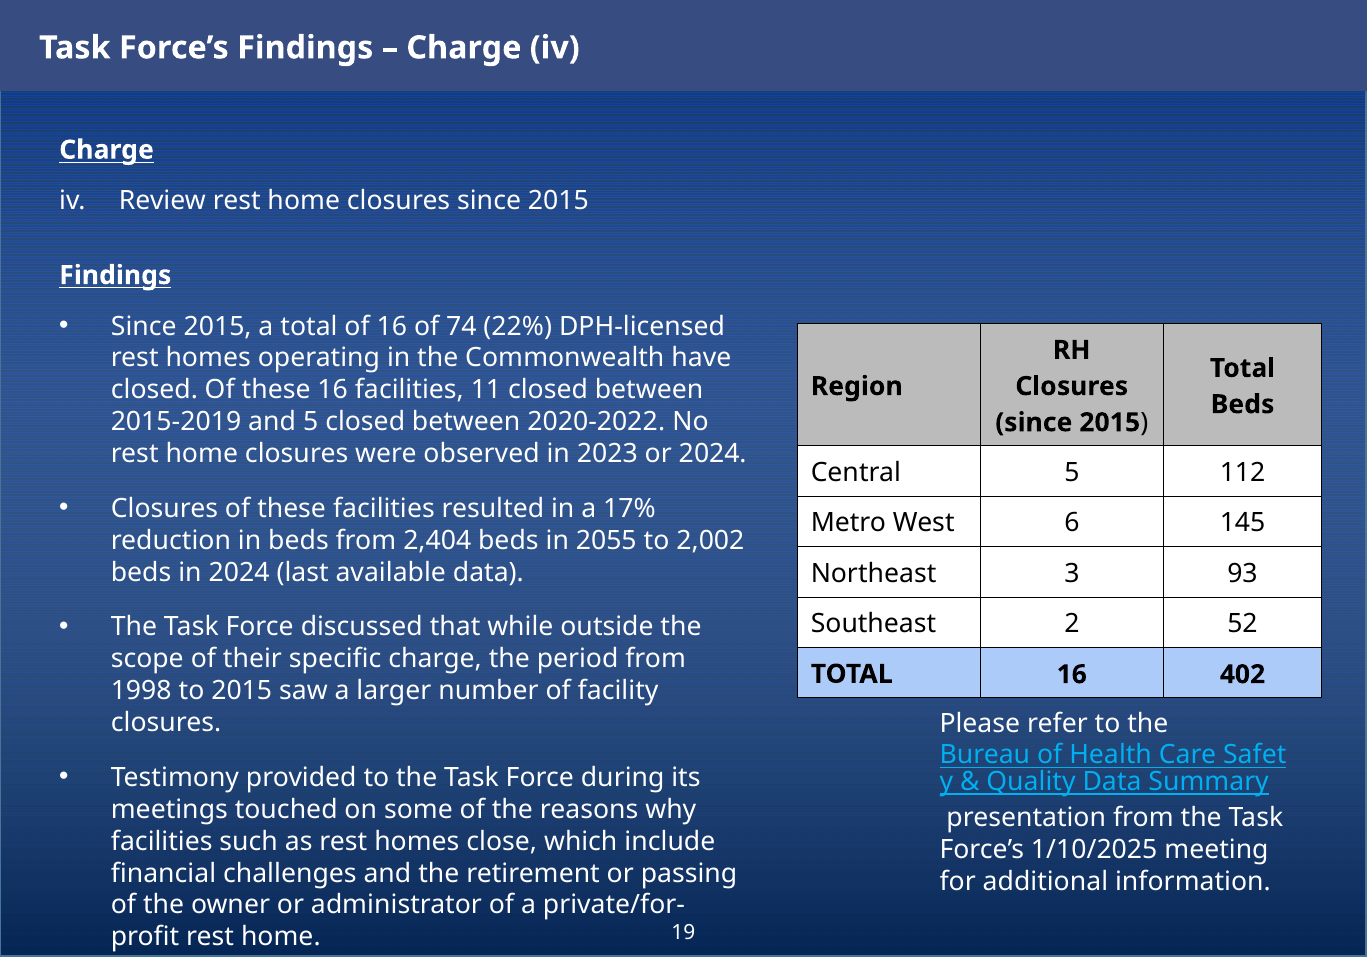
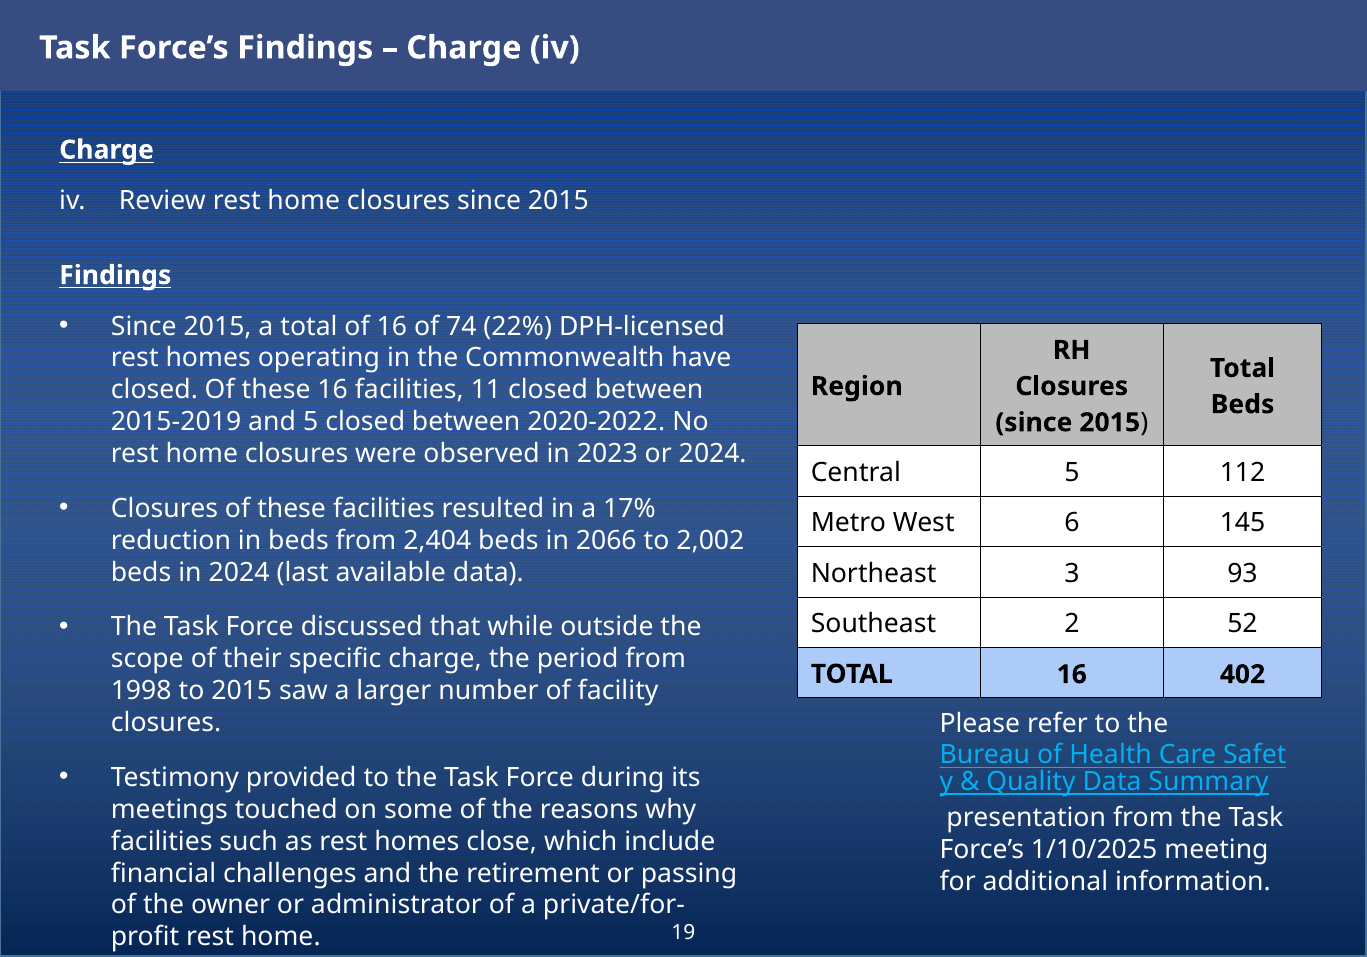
2055: 2055 -> 2066 (606, 540)
